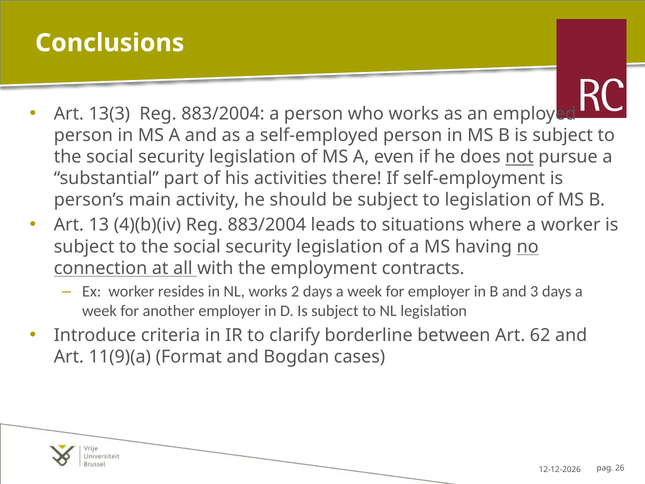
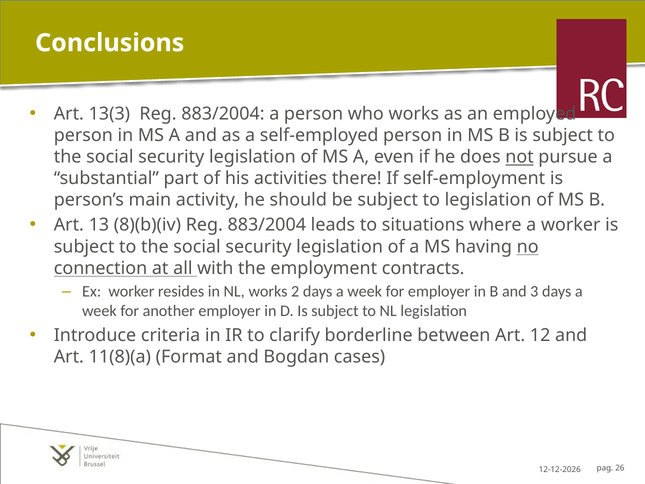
4)(b)(iv: 4)(b)(iv -> 8)(b)(iv (147, 225)
62: 62 -> 12 (540, 335)
11(9)(a: 11(9)(a -> 11(8)(a (120, 357)
